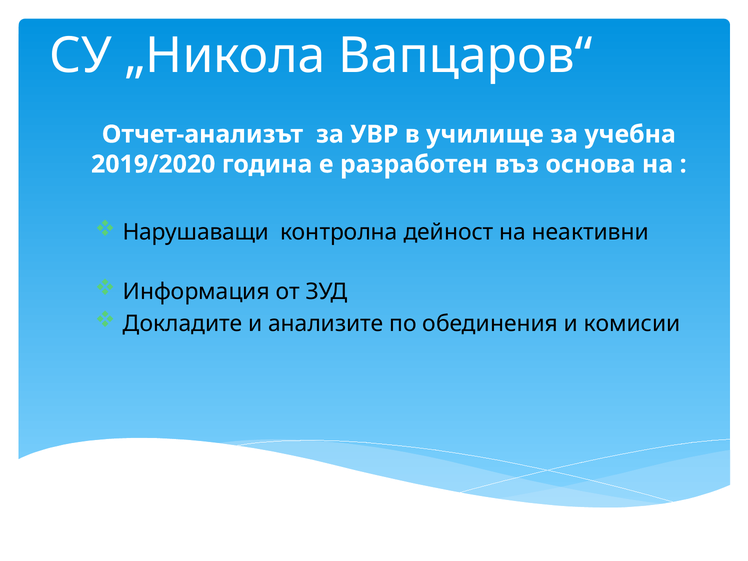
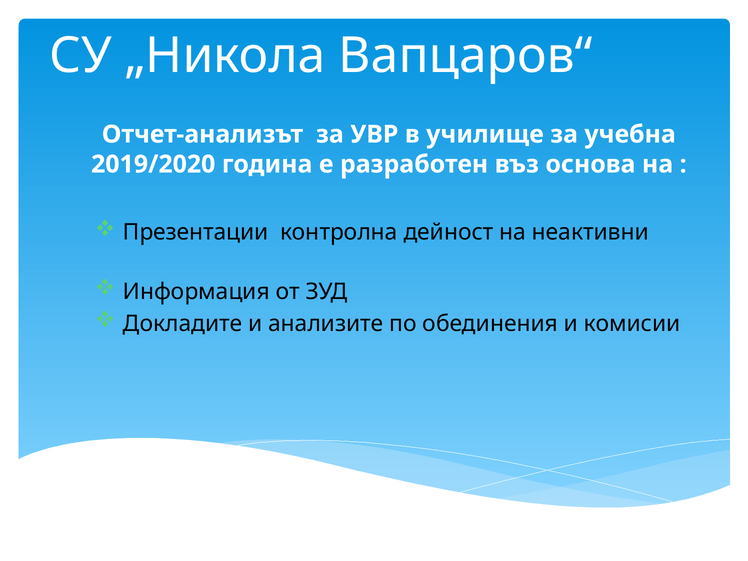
Нарушаващи: Нарушаващи -> Презентации (196, 232)
